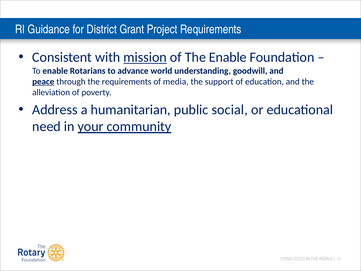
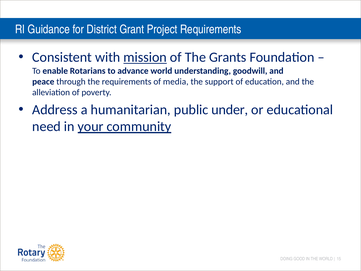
The Enable: Enable -> Grants (228, 57)
peace underline: present -> none (43, 82)
social: social -> under (230, 110)
